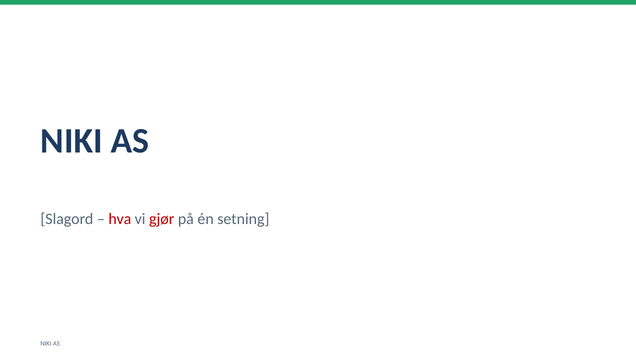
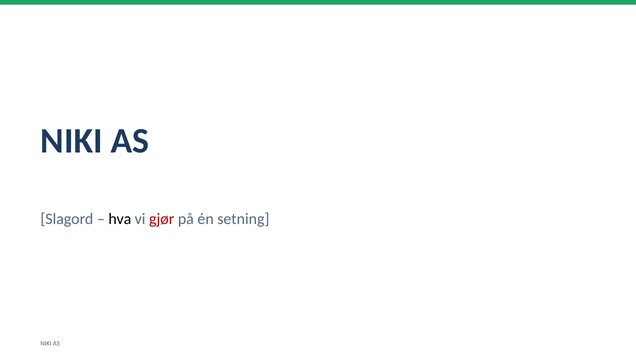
hva colour: red -> black (120, 219)
